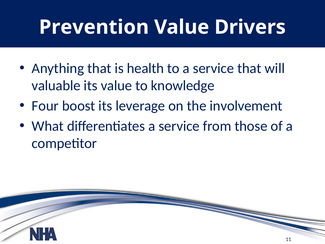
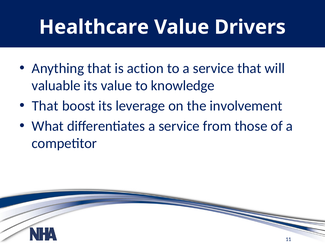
Prevention: Prevention -> Healthcare (94, 27)
health: health -> action (145, 68)
Four: Four -> That (45, 106)
